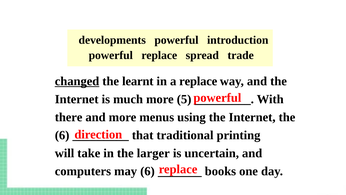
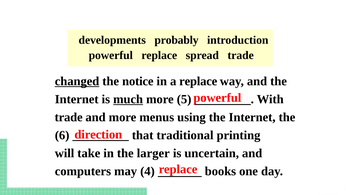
developments powerful: powerful -> probably (177, 40)
learnt: learnt -> notice (138, 81)
much underline: none -> present (128, 99)
there: there -> trade (69, 117)
may 6: 6 -> 4 (147, 171)
